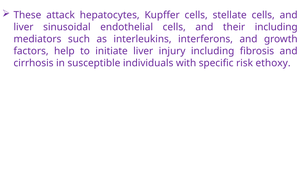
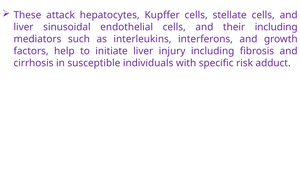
ethoxy: ethoxy -> adduct (273, 63)
